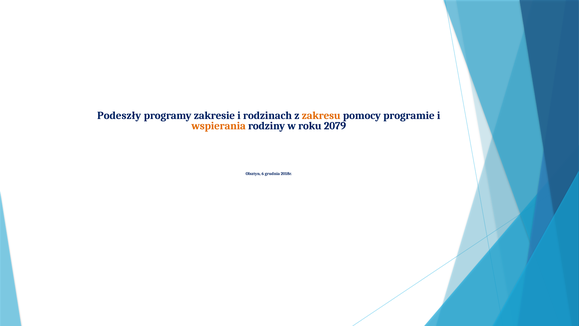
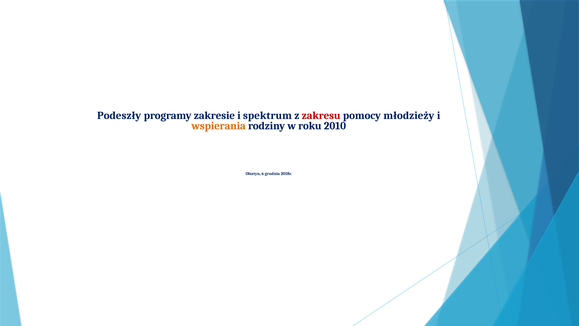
rodzinach: rodzinach -> spektrum (267, 115)
zakresu colour: orange -> red (321, 115)
programie: programie -> młodzieży (409, 115)
2079: 2079 -> 2010 (335, 126)
